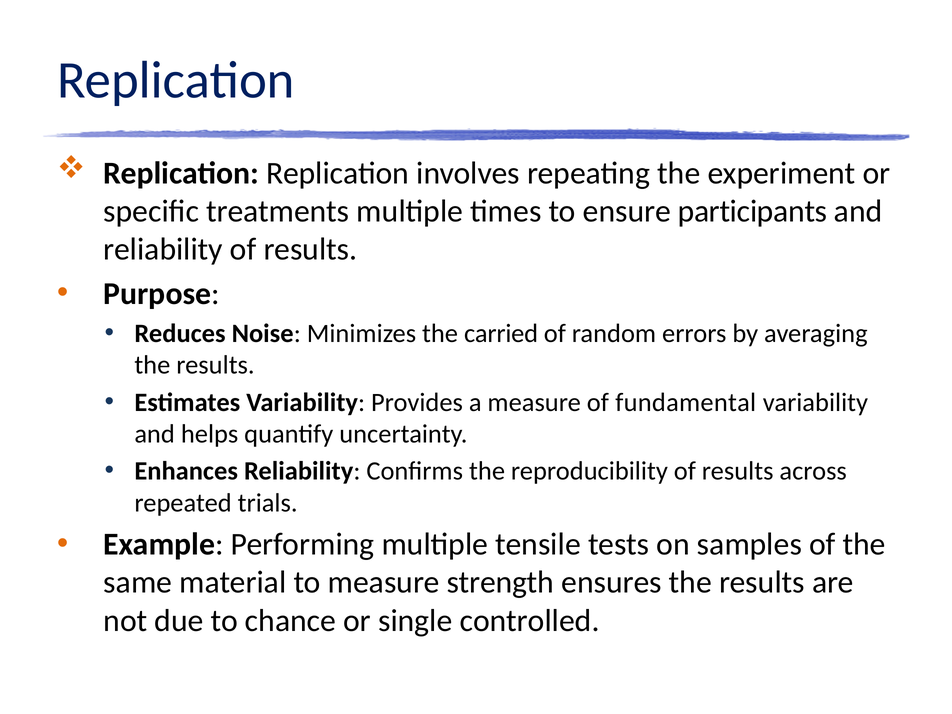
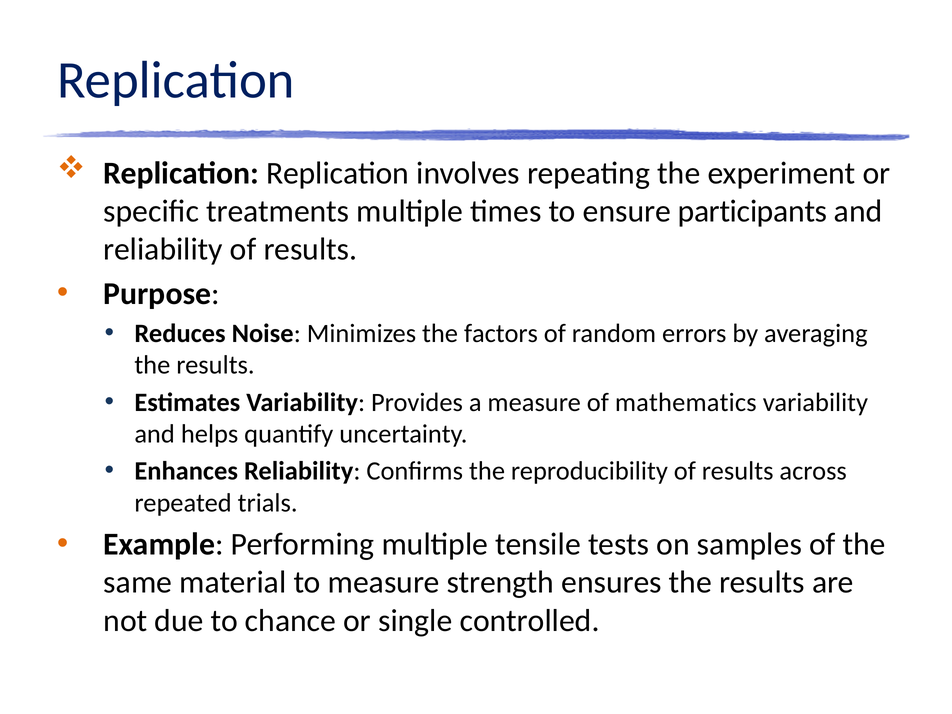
carried: carried -> factors (501, 333)
fundamental: fundamental -> mathematics (686, 402)
